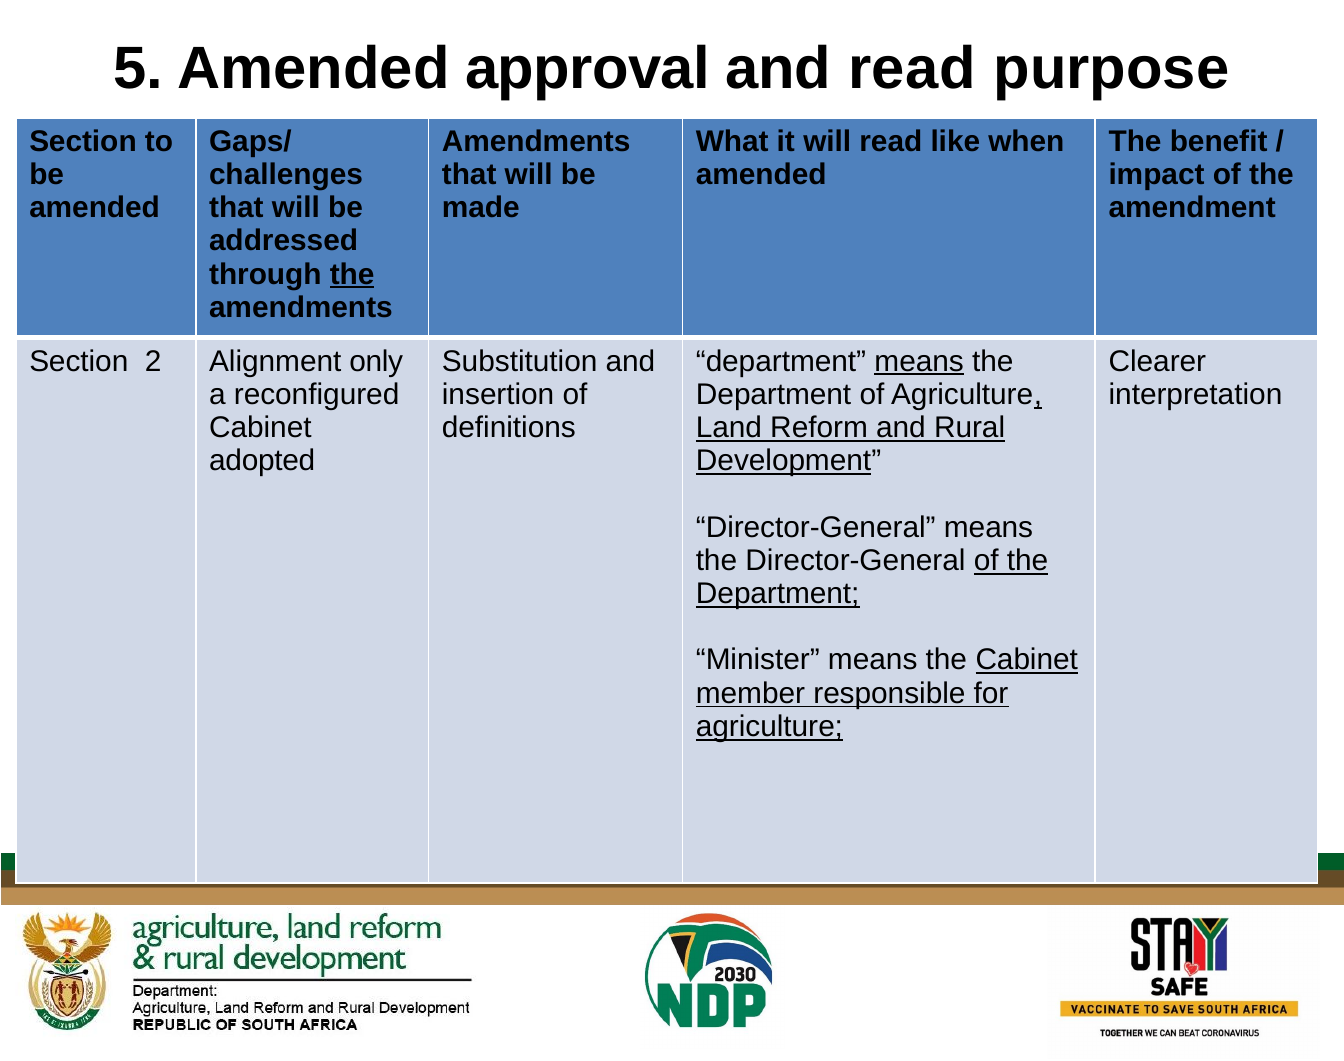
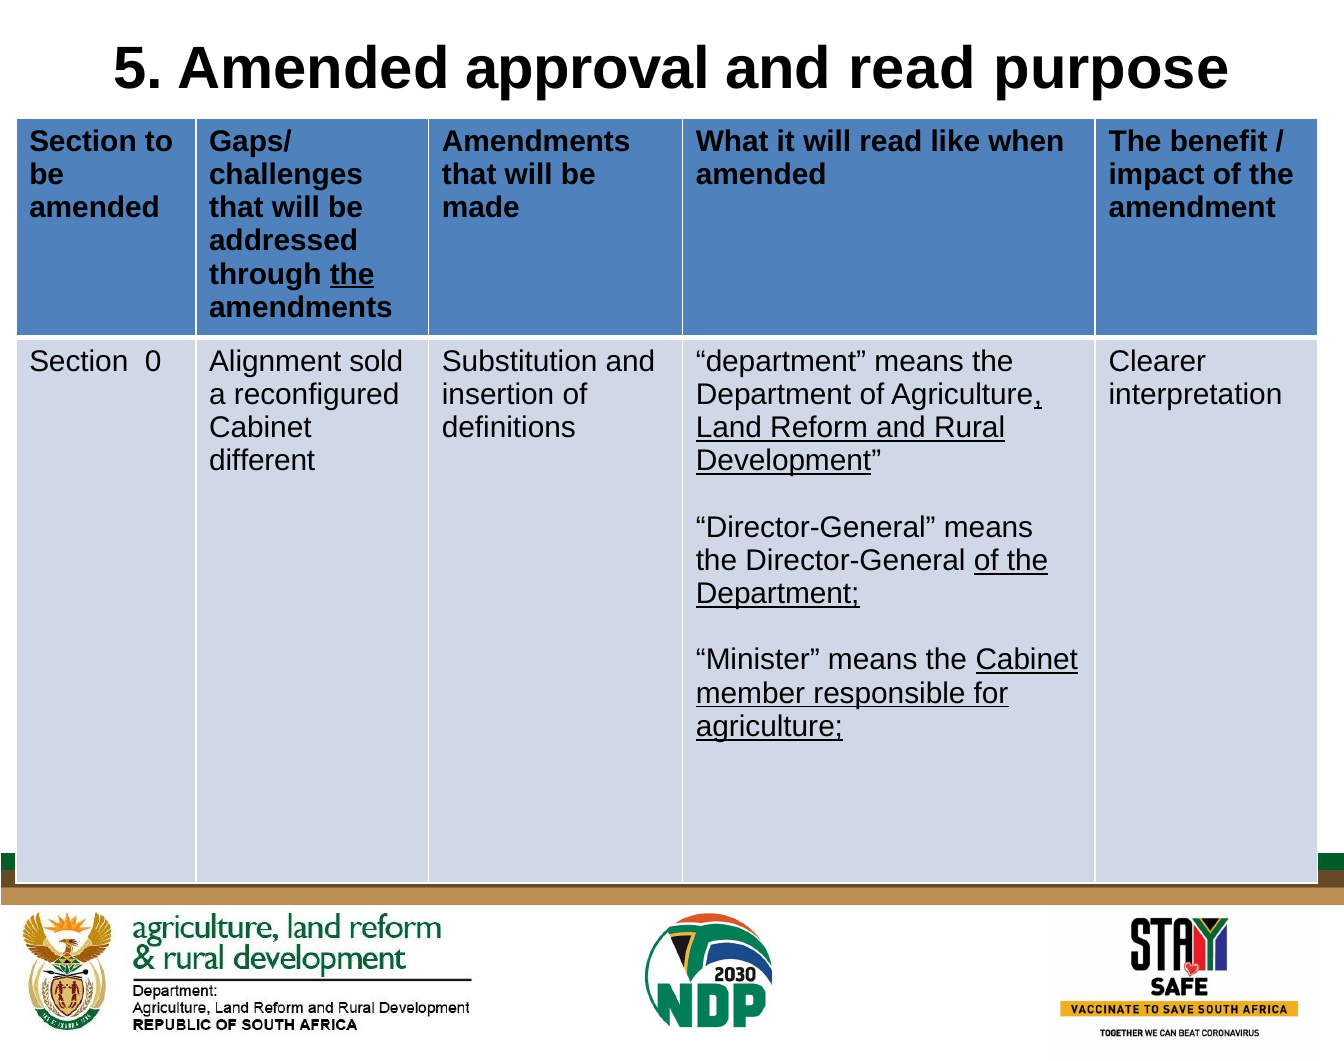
2: 2 -> 0 (153, 361)
only: only -> sold (376, 361)
means underline: present -> none (919, 361)
adopted: adopted -> different (262, 461)
